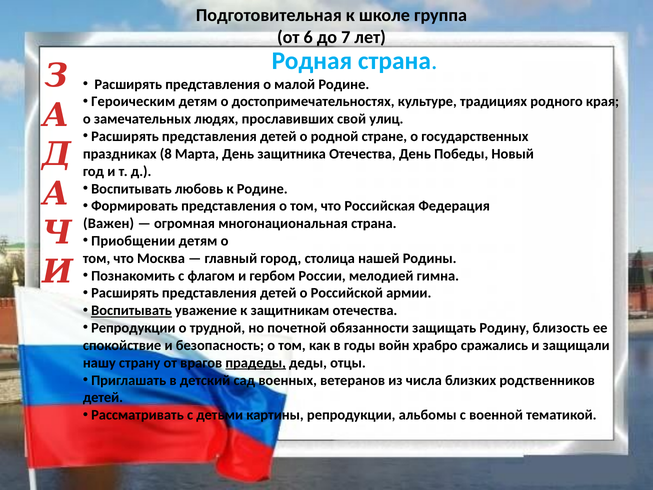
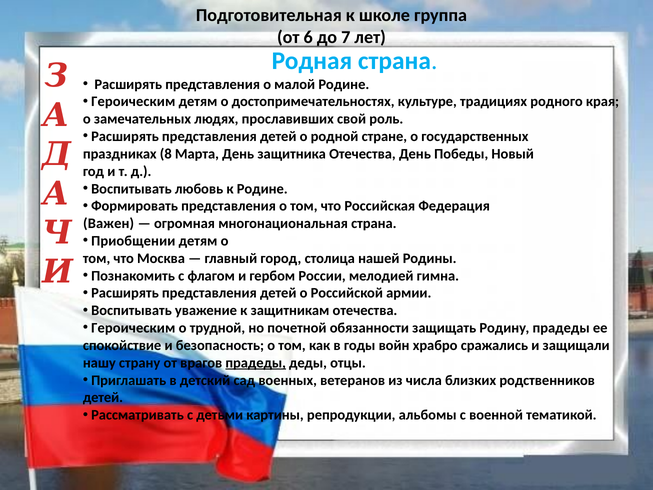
улиц: улиц -> роль (386, 119)
Воспитывать underline: present -> none (131, 310)
Репродукции: Репродукции -> Героическим (133, 328)
Родину близость: близость -> прадеды (561, 328)
